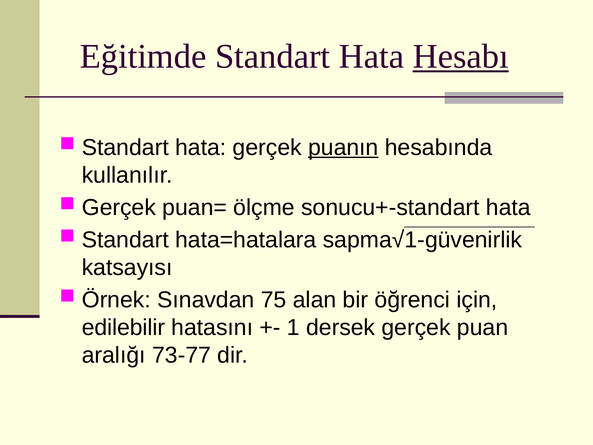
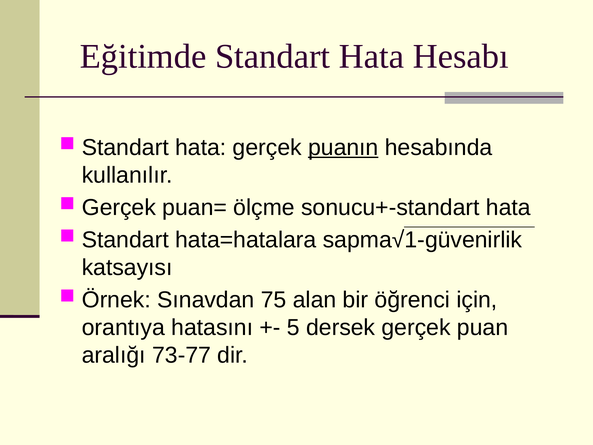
Hesabı underline: present -> none (461, 56)
edilebilir: edilebilir -> orantıya (123, 327)
1: 1 -> 5 (293, 327)
